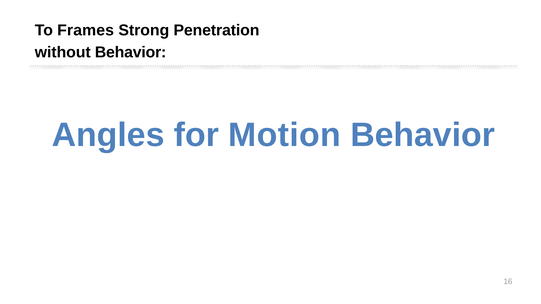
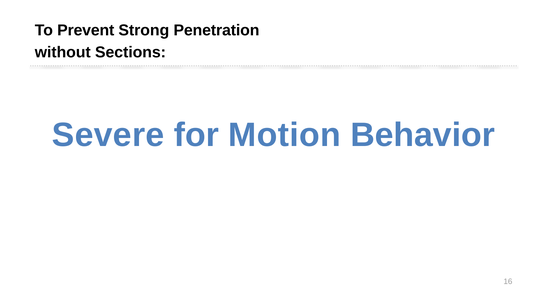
Frames: Frames -> Prevent (86, 30)
without Behavior: Behavior -> Sections (131, 52)
Angles: Angles -> Severe (108, 135)
